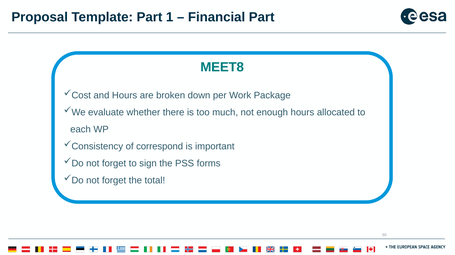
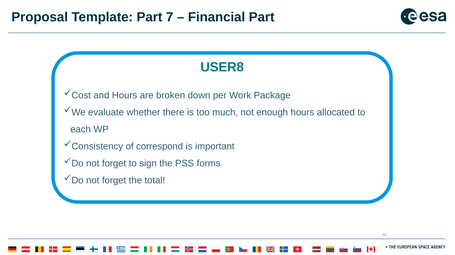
1: 1 -> 7 (170, 17)
MEET8: MEET8 -> USER8 (222, 67)
